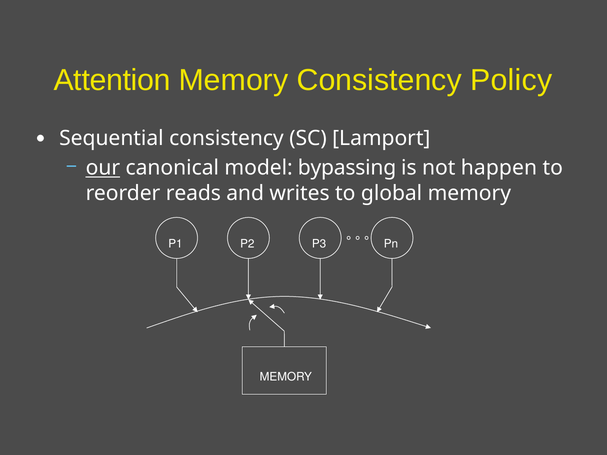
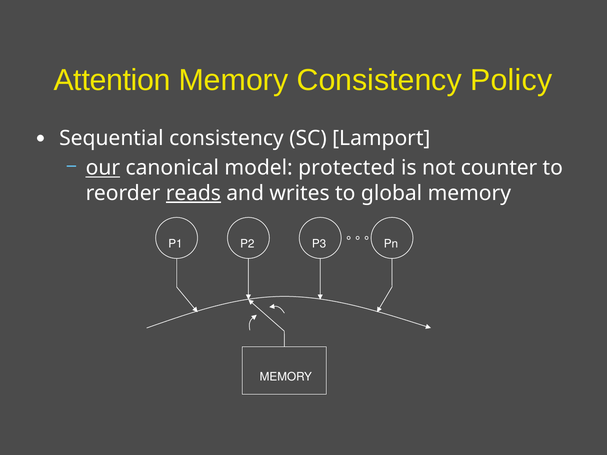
bypassing: bypassing -> protected (347, 168)
happen: happen -> counter (499, 168)
reads underline: none -> present (193, 193)
